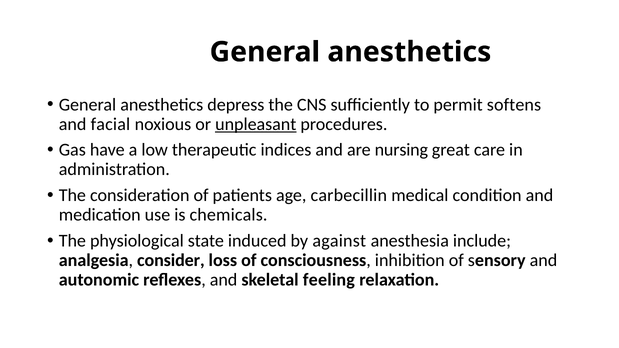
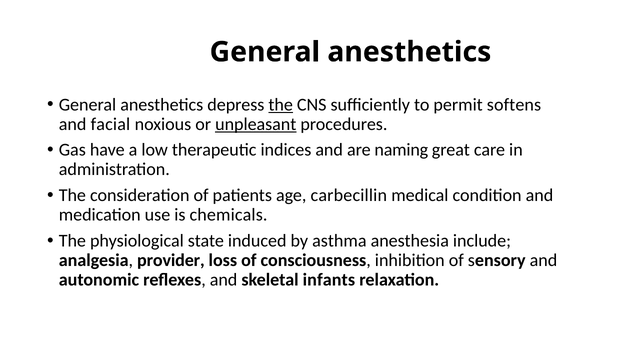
the underline: none -> present (281, 105)
nursing: nursing -> naming (401, 150)
against: against -> asthma (339, 241)
consider: consider -> provider (171, 261)
feeling: feeling -> infants (329, 280)
